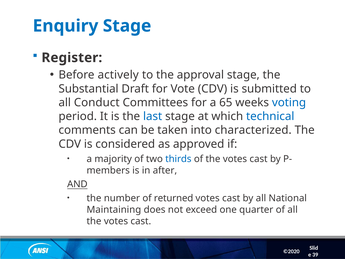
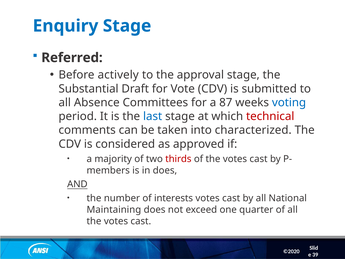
Register: Register -> Referred (72, 58)
Conduct: Conduct -> Absence (97, 102)
65: 65 -> 87 (226, 102)
technical colour: blue -> red (270, 116)
thirds colour: blue -> red (178, 159)
in after: after -> does (165, 170)
returned: returned -> interests (174, 198)
